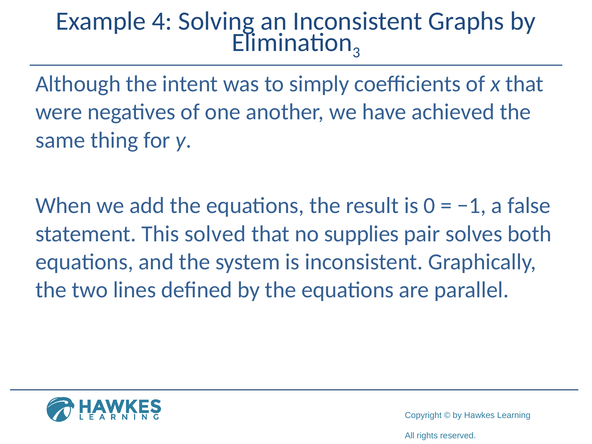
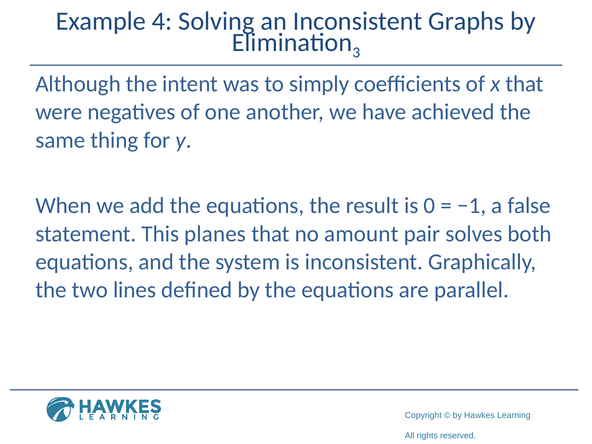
solved: solved -> planes (215, 234)
supplies: supplies -> amount (361, 234)
